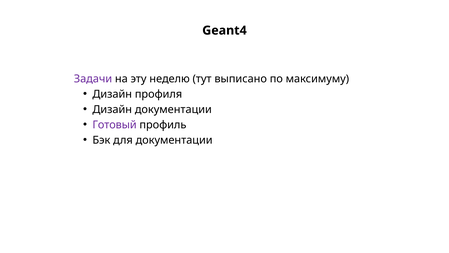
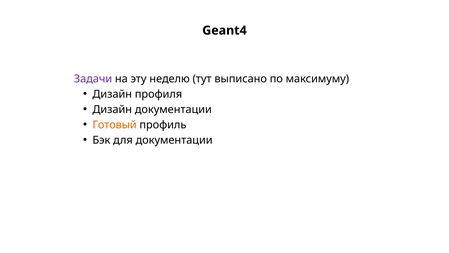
Готовый colour: purple -> orange (115, 125)
